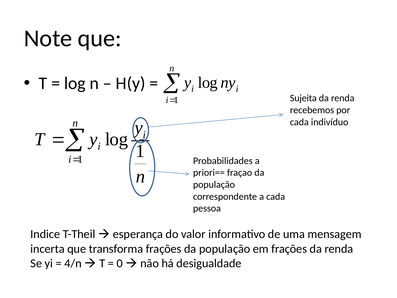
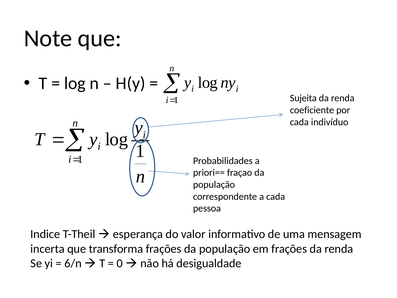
recebemos: recebemos -> coeficiente (312, 110)
4/n: 4/n -> 6/n (73, 263)
